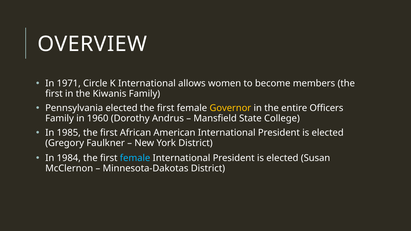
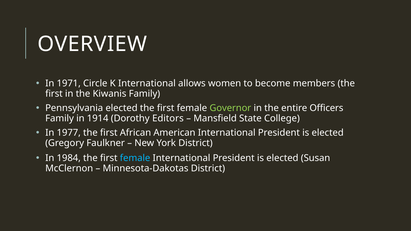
Governor colour: yellow -> light green (230, 108)
1960: 1960 -> 1914 (98, 118)
Andrus: Andrus -> Editors (168, 118)
1985: 1985 -> 1977 (69, 133)
